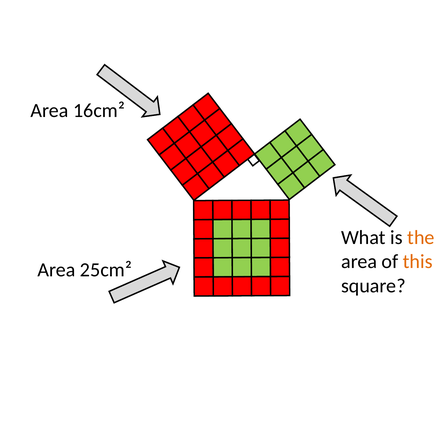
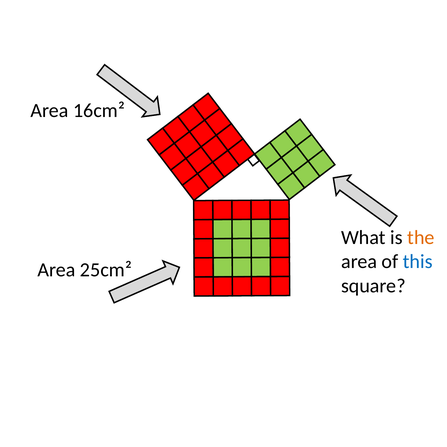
this colour: orange -> blue (418, 262)
